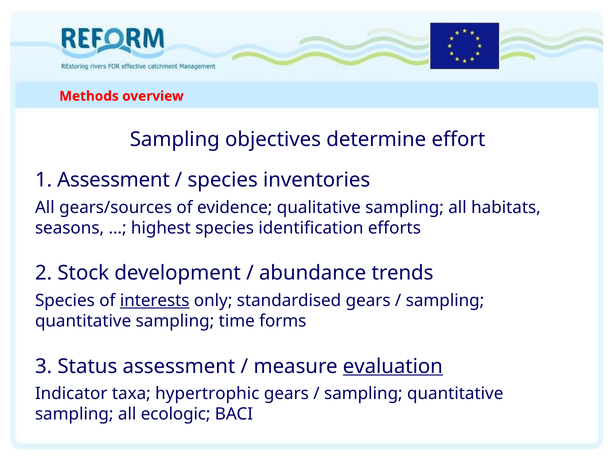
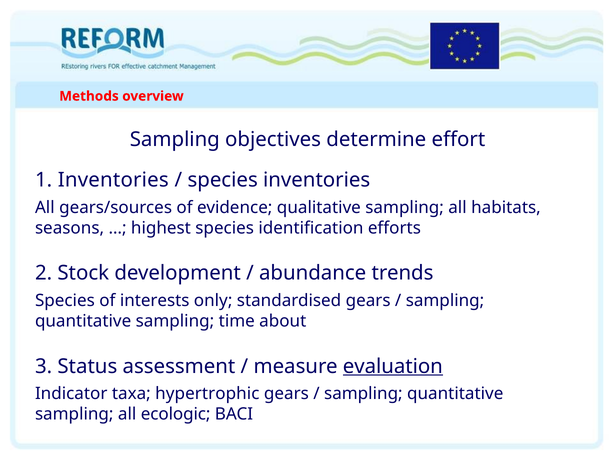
1 Assessment: Assessment -> Inventories (113, 180)
interests underline: present -> none (155, 300)
forms: forms -> about (283, 321)
